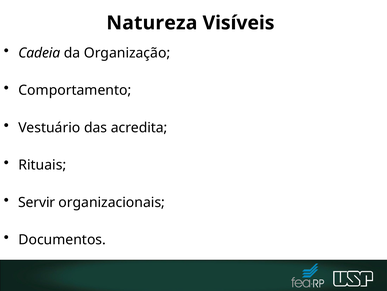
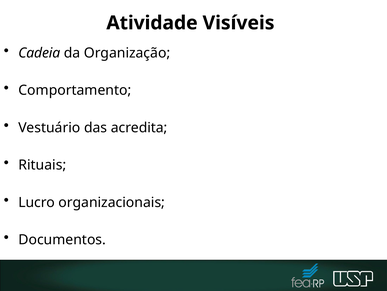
Natureza: Natureza -> Atividade (152, 23)
Servir: Servir -> Lucro (37, 202)
